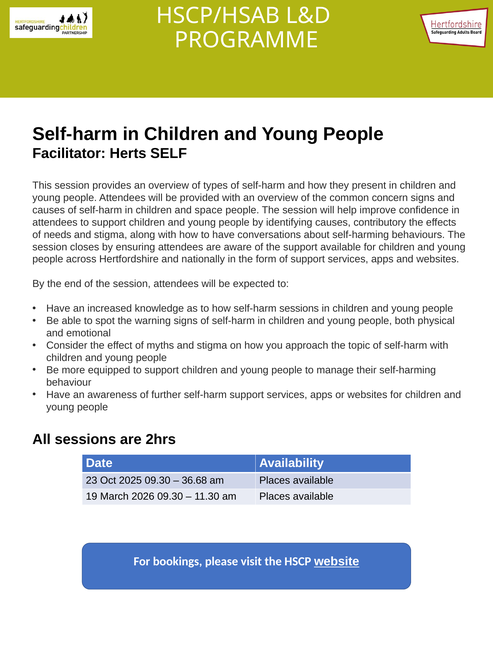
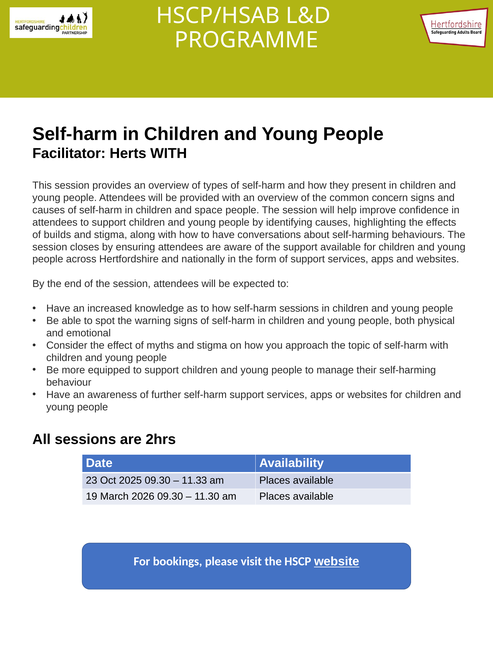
Herts SELF: SELF -> WITH (169, 154)
contributory: contributory -> highlighting (380, 222)
needs: needs -> builds (57, 235)
36.68: 36.68 -> 11.33 (194, 481)
